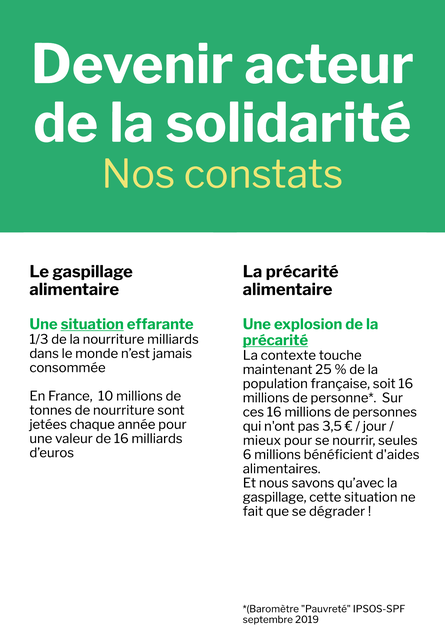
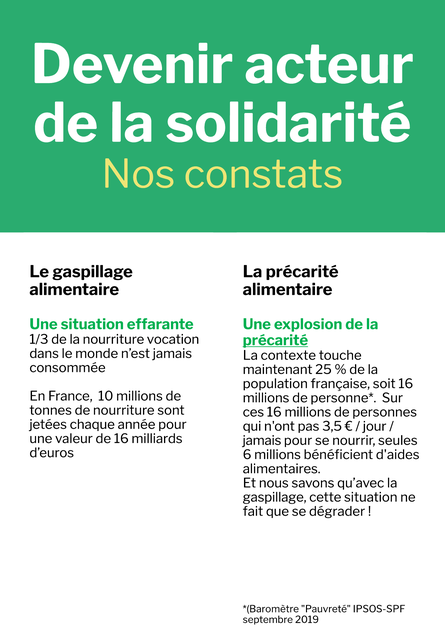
situation underline: present -> none (92, 325)
nourriture milliards: milliards -> vocation (173, 340)
mieux: mieux -> jamais (262, 441)
